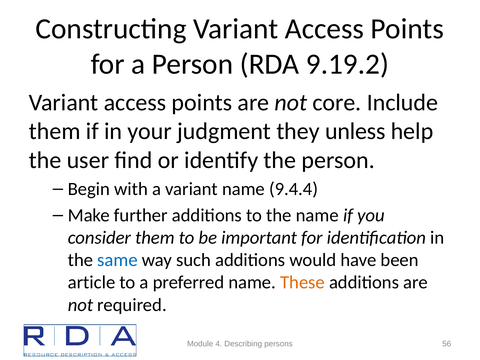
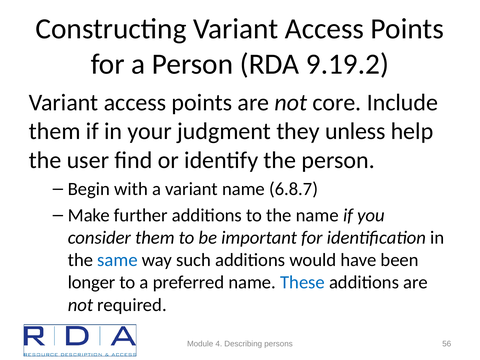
9.4.4: 9.4.4 -> 6.8.7 (294, 189)
article: article -> longer (92, 282)
These colour: orange -> blue (303, 282)
